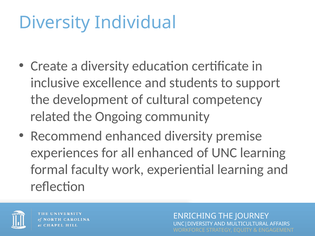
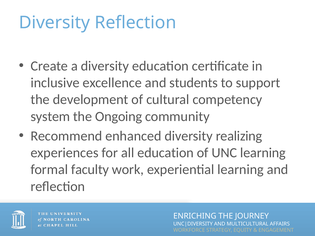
Diversity Individual: Individual -> Reflection (135, 23)
related: related -> system (50, 117)
premise: premise -> realizing (239, 136)
all enhanced: enhanced -> education (166, 153)
